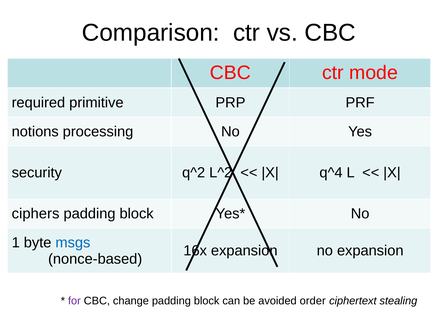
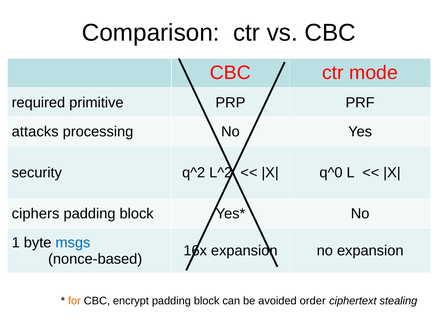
notions: notions -> attacks (35, 132)
q^4: q^4 -> q^0 (331, 173)
for colour: purple -> orange (74, 300)
change: change -> encrypt (131, 300)
